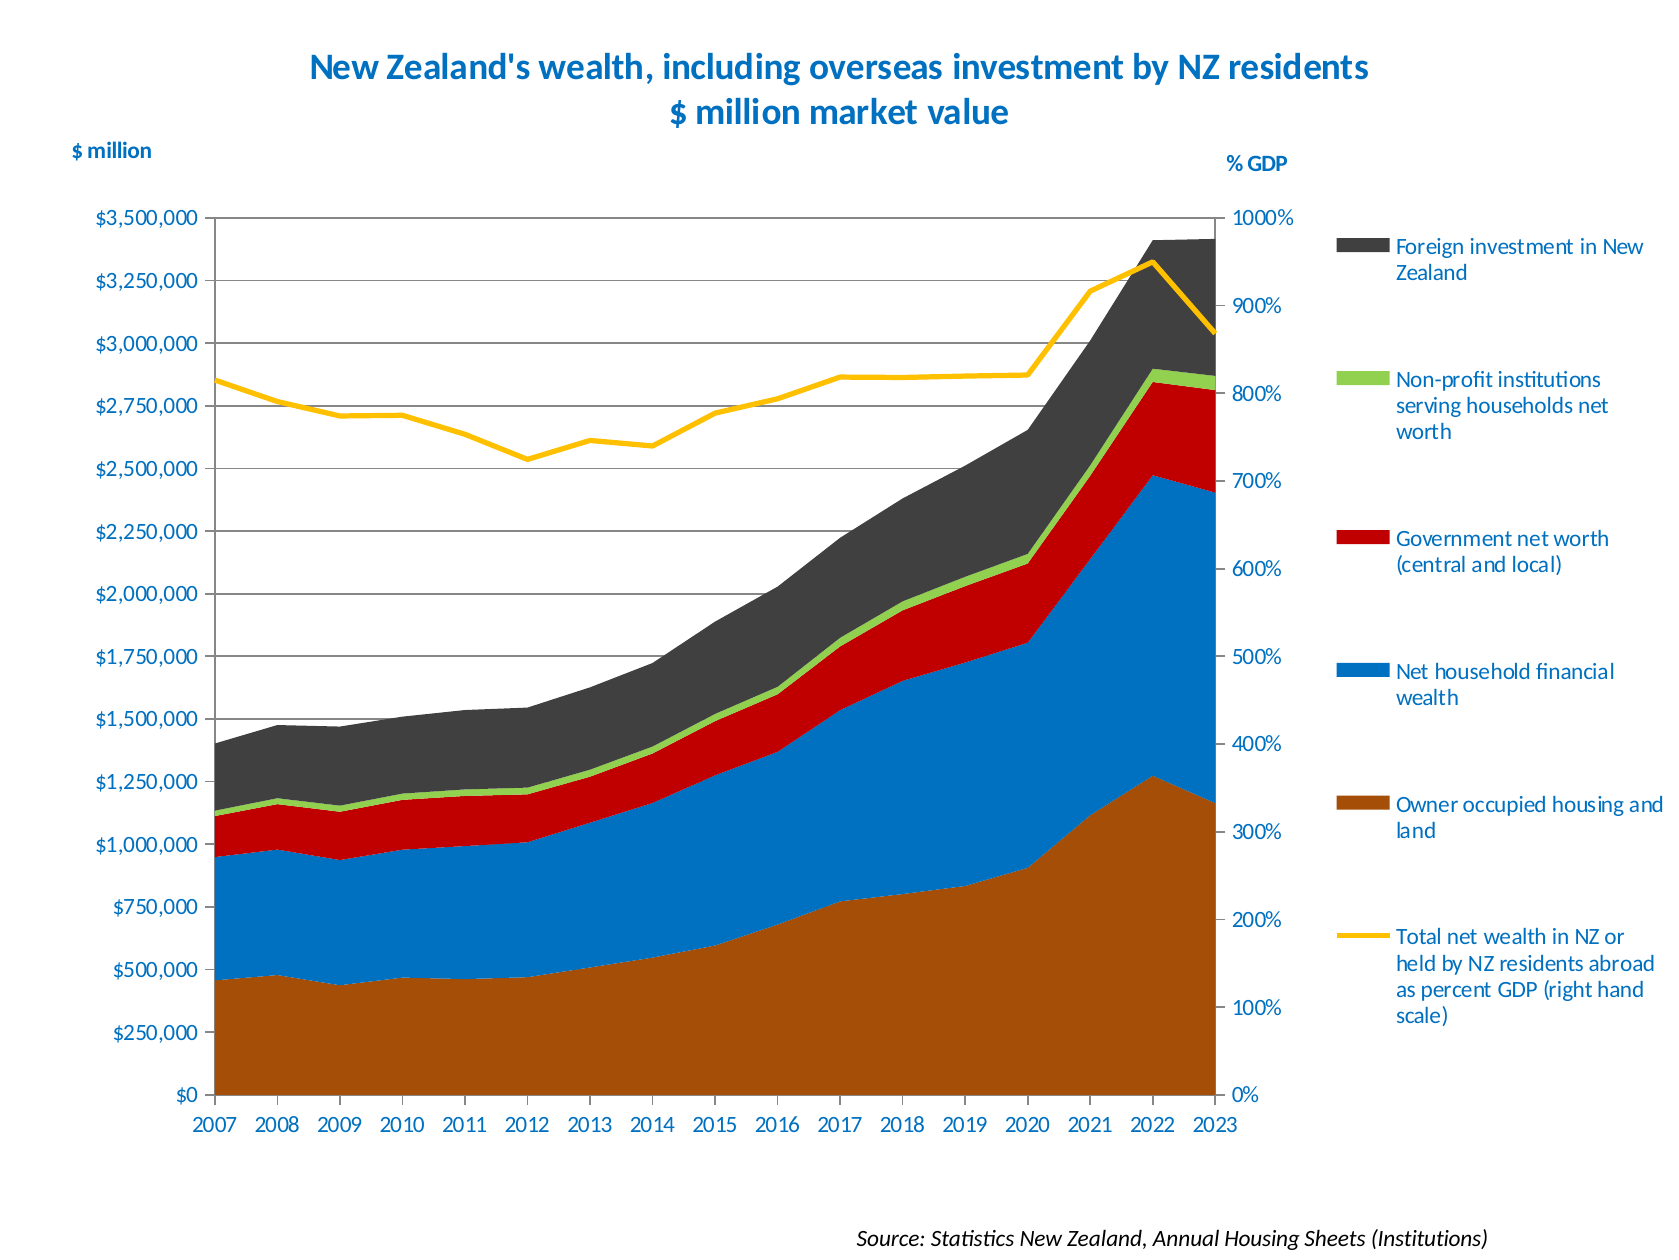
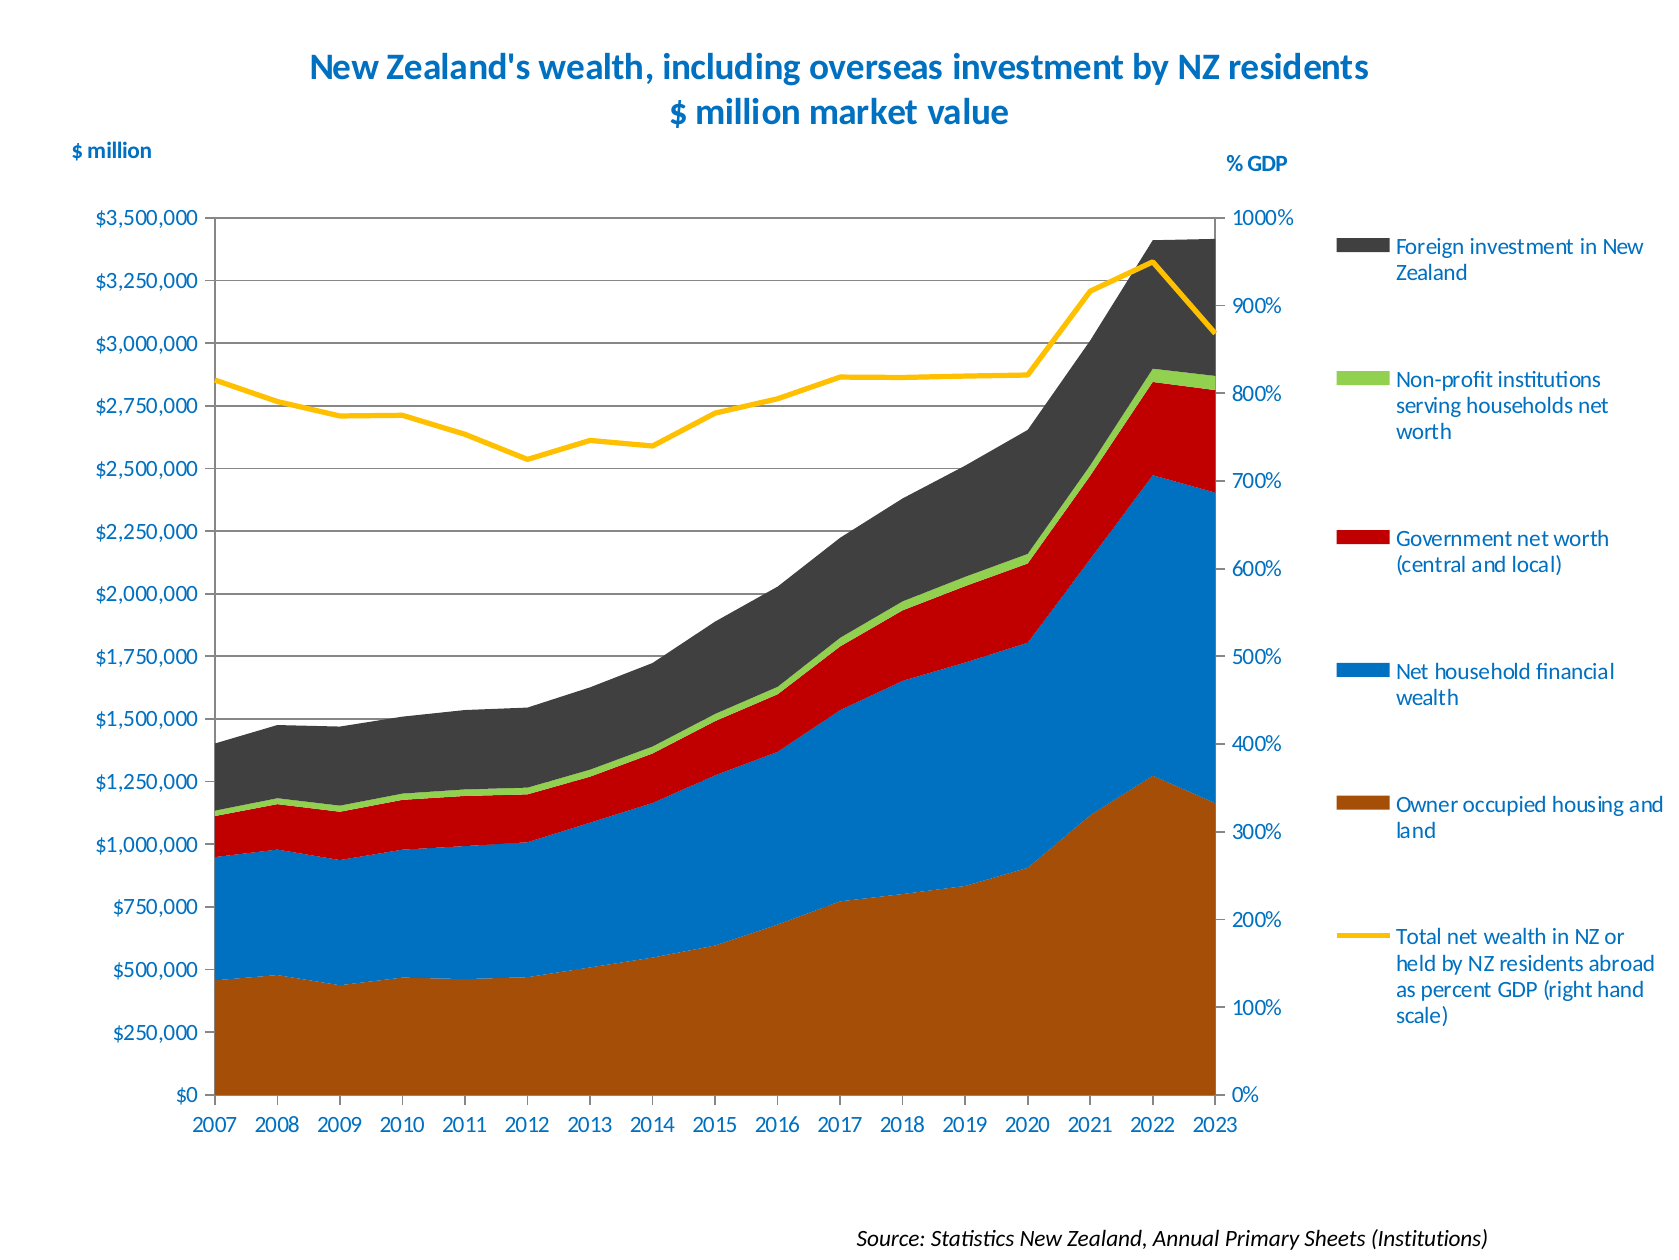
Annual Housing: Housing -> Primary (1262, 1238)
